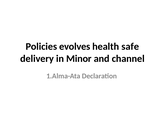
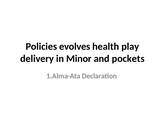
safe: safe -> play (130, 46)
channel: channel -> pockets (128, 58)
